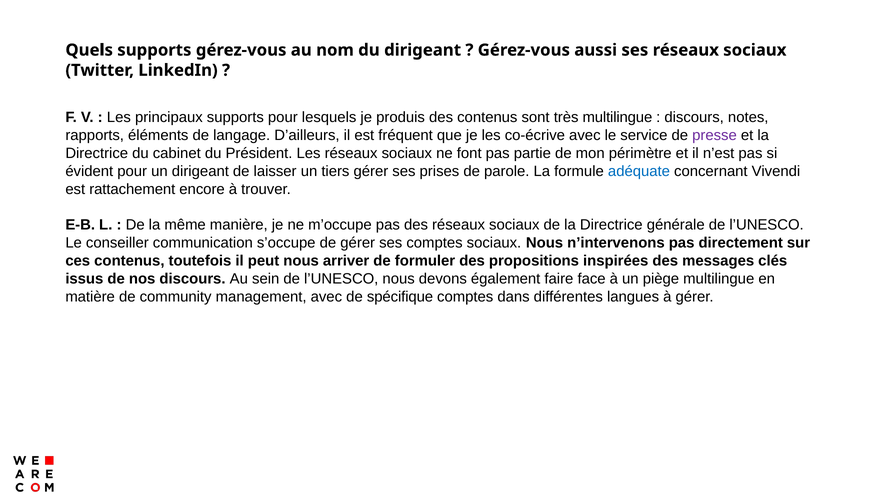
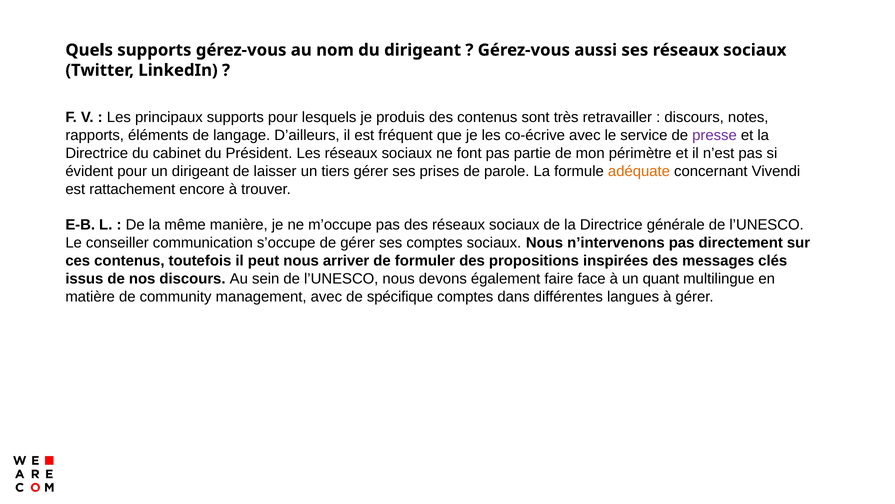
très multilingue: multilingue -> retravailler (617, 117)
adéquate colour: blue -> orange (639, 171)
piège: piège -> quant (661, 278)
